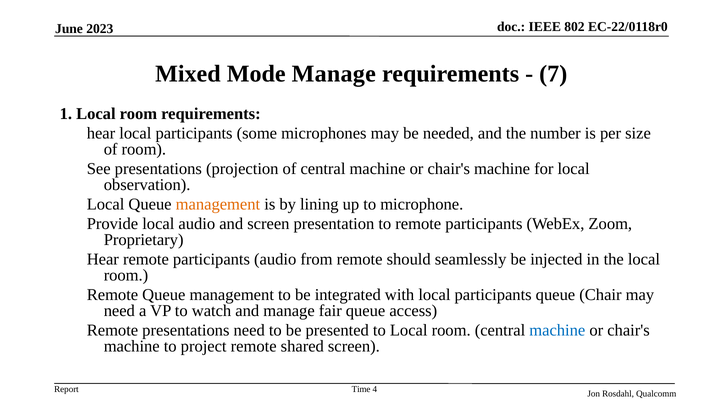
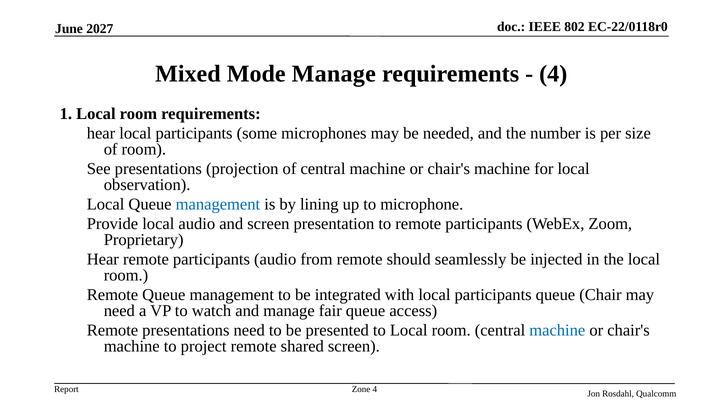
2023: 2023 -> 2027 (100, 29)
7: 7 -> 4 (553, 74)
management colour: orange -> blue (218, 205)
Time: Time -> Zone (361, 390)
